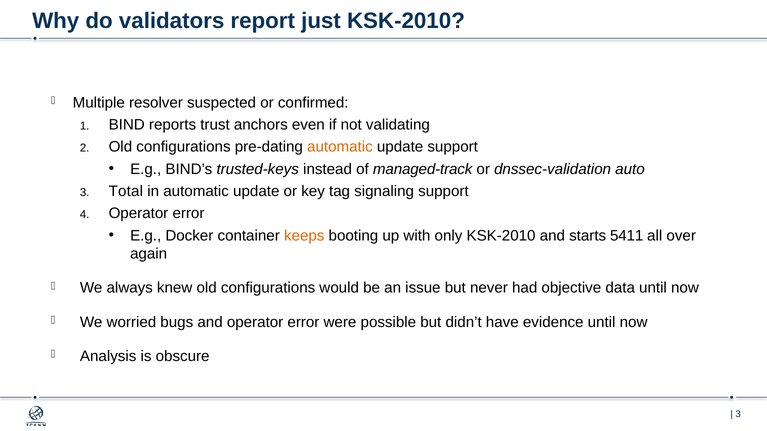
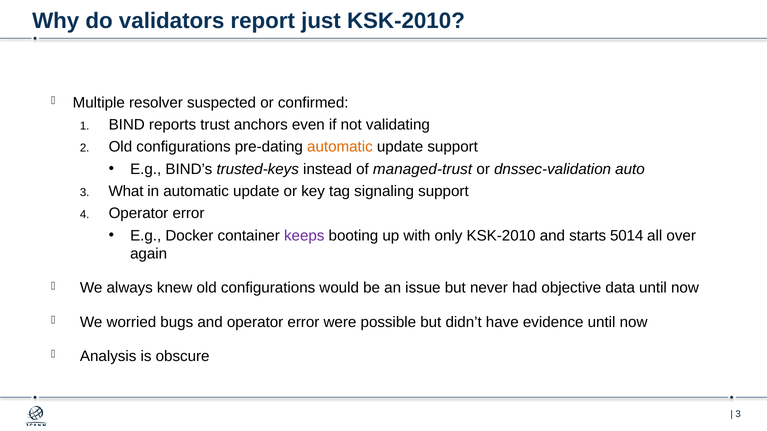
managed-track: managed-track -> managed-trust (423, 169)
Total: Total -> What (126, 191)
keeps colour: orange -> purple (304, 236)
5411: 5411 -> 5014 (627, 236)
